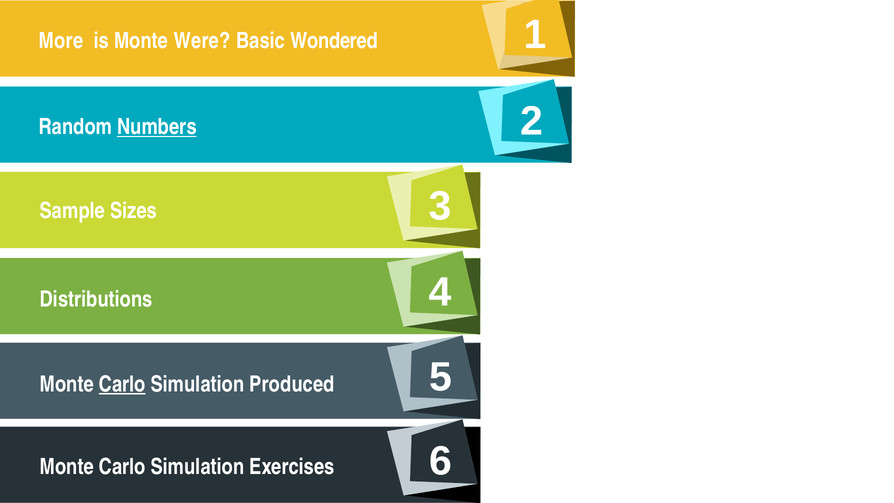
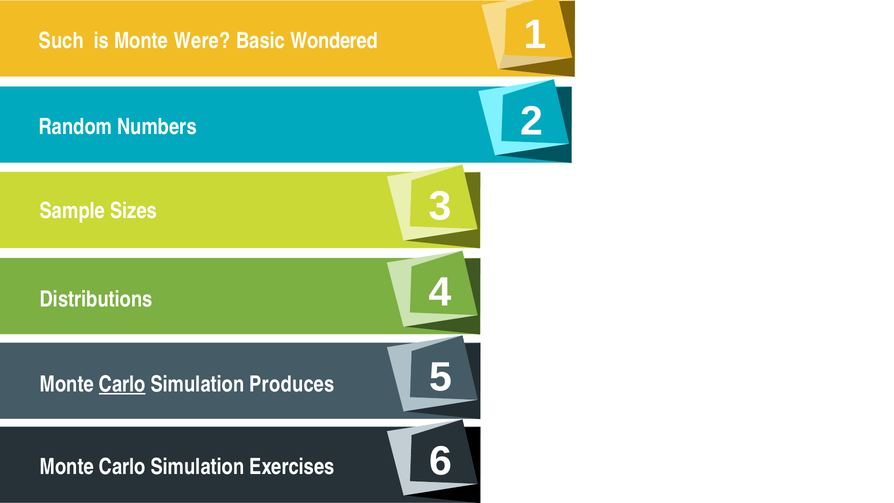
More: More -> Such (61, 41)
Numbers underline: present -> none (157, 127)
Produced: Produced -> Produces (292, 384)
